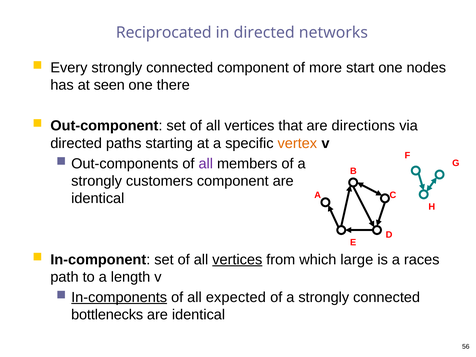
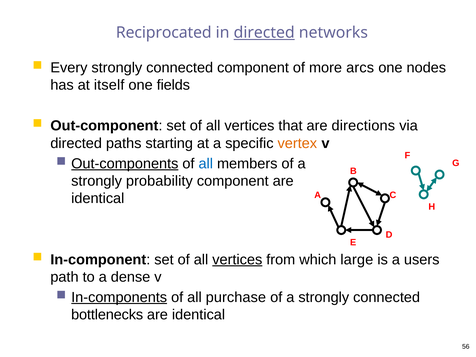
directed underline: none -> present (264, 33)
start: start -> arcs (360, 68)
seen: seen -> itself (109, 85)
there: there -> fields (173, 85)
Out-components underline: none -> present (125, 164)
all colour: purple -> blue (206, 164)
customers: customers -> probability (159, 181)
races: races -> users (422, 260)
length: length -> dense (131, 277)
expected: expected -> purchase (236, 297)
